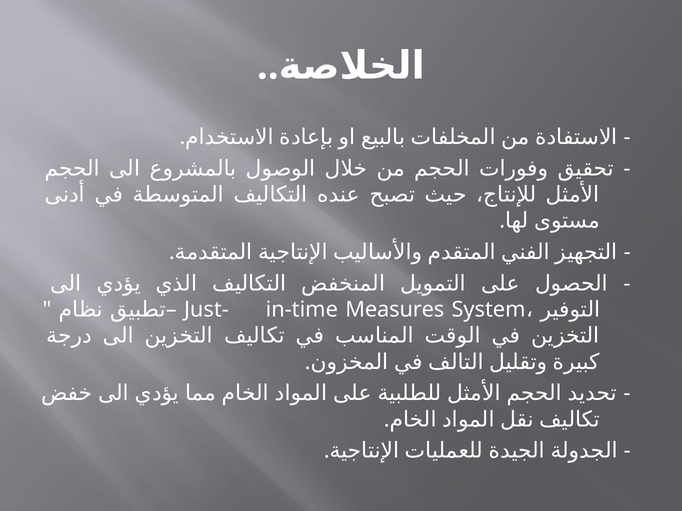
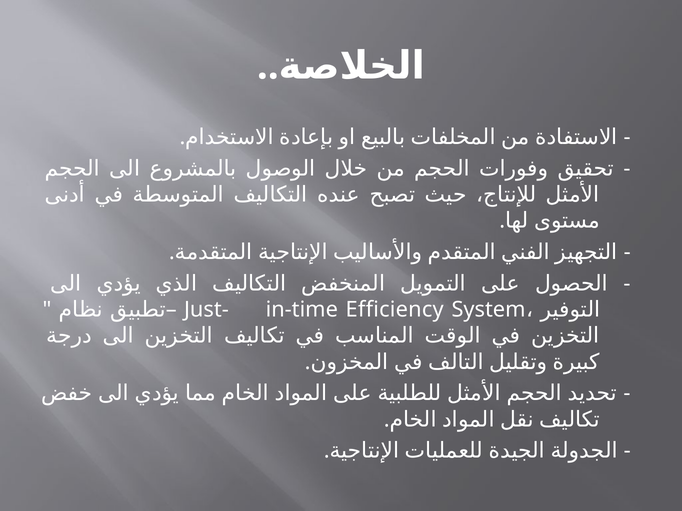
Measures: Measures -> Efficiency (395, 310)
